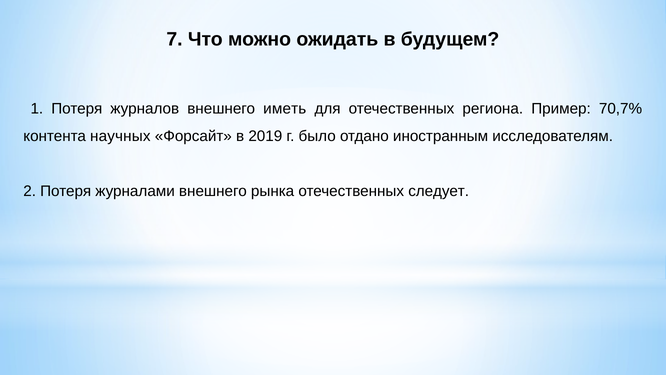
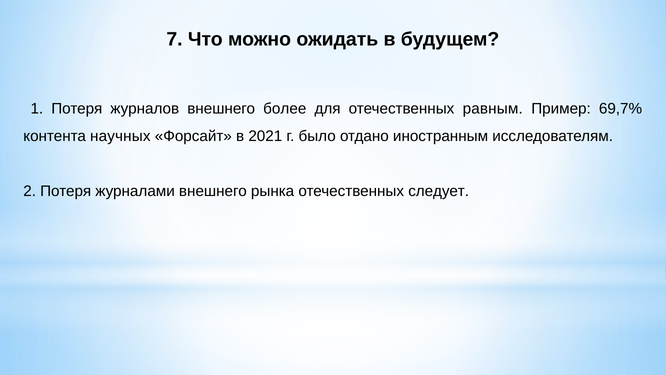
иметь: иметь -> более (285, 109)
региона: региона -> равным (493, 109)
70,7%: 70,7% -> 69,7% (621, 109)
2019: 2019 -> 2021 (265, 136)
